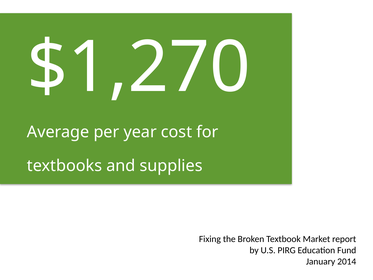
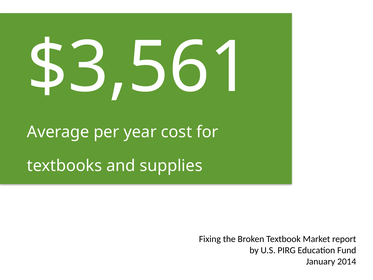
$1,270: $1,270 -> $3,561 (139, 67)
